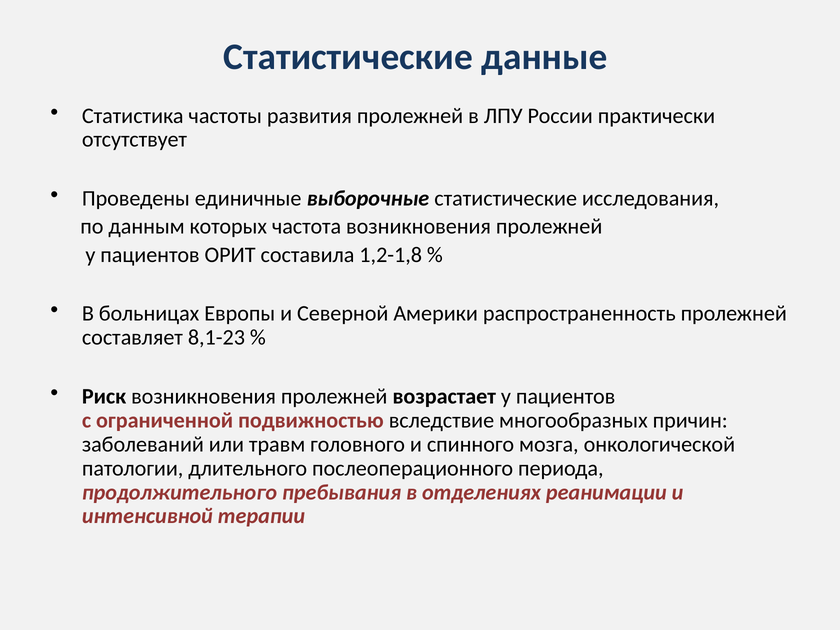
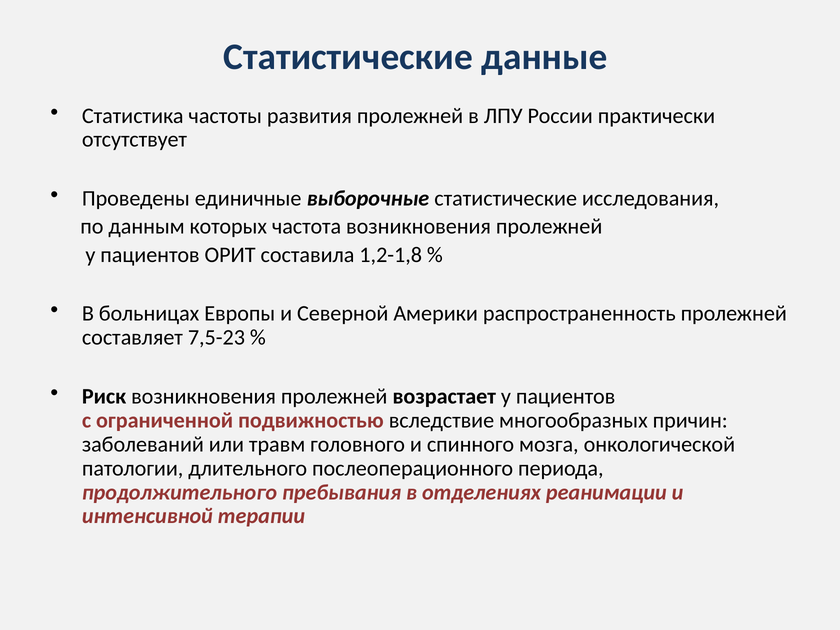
8,1-23: 8,1-23 -> 7,5-23 (216, 338)
